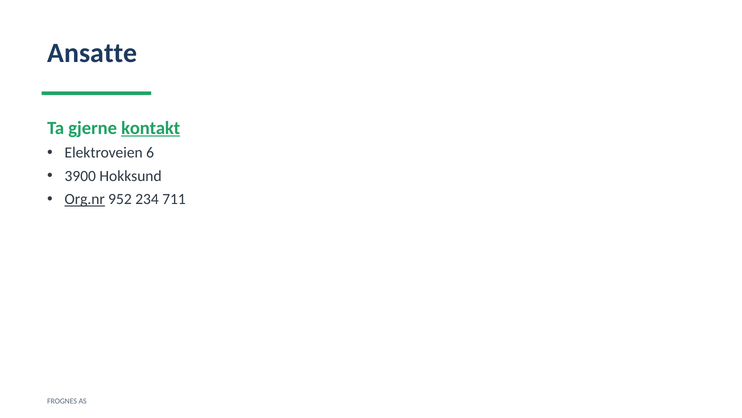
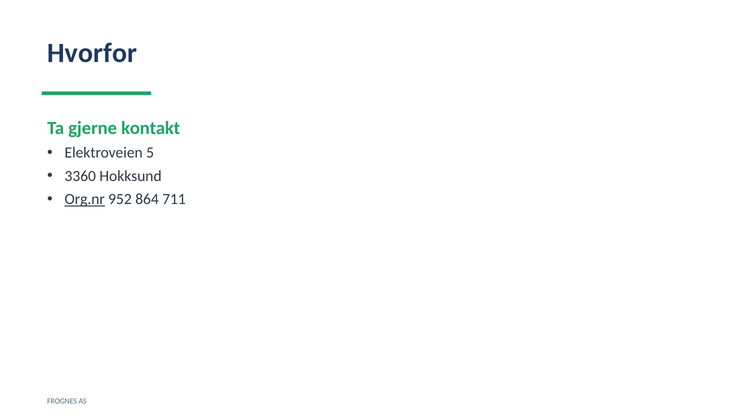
Ansatte: Ansatte -> Hvorfor (92, 53)
kontakt underline: present -> none (151, 128)
6: 6 -> 5 (150, 153)
3900: 3900 -> 3360 (80, 176)
234: 234 -> 864 (147, 199)
